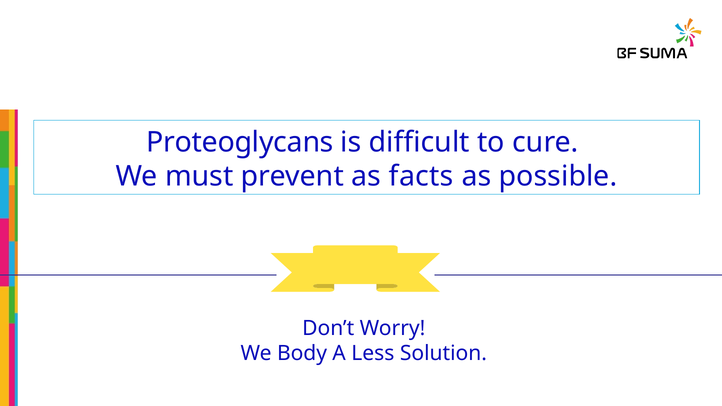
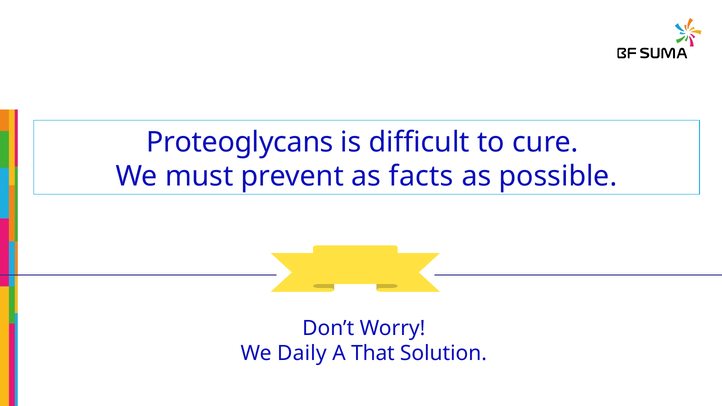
Body: Body -> Daily (302, 354)
Less: Less -> That (373, 354)
